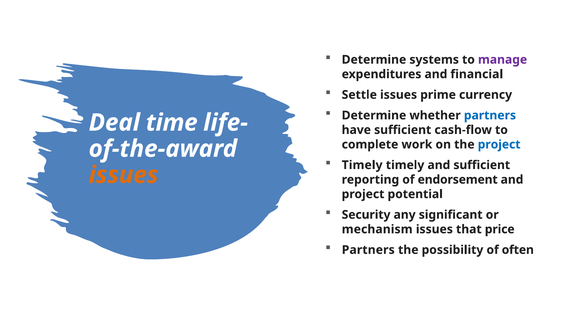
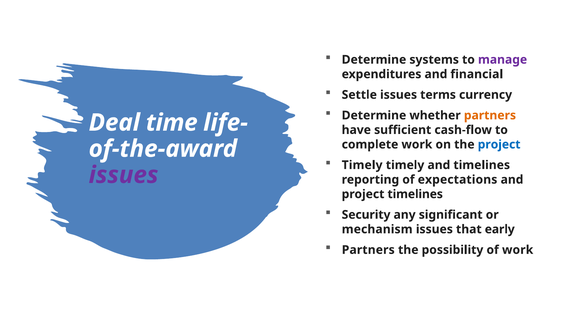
prime: prime -> terms (438, 95)
partners colour: blue -> orange (490, 115)
and sufficient: sufficient -> timelines (482, 165)
issues colour: orange -> purple (124, 175)
endorsement: endorsement -> expectations (458, 179)
project potential: potential -> timelines (415, 194)
price: price -> early (500, 229)
of often: often -> work (518, 250)
